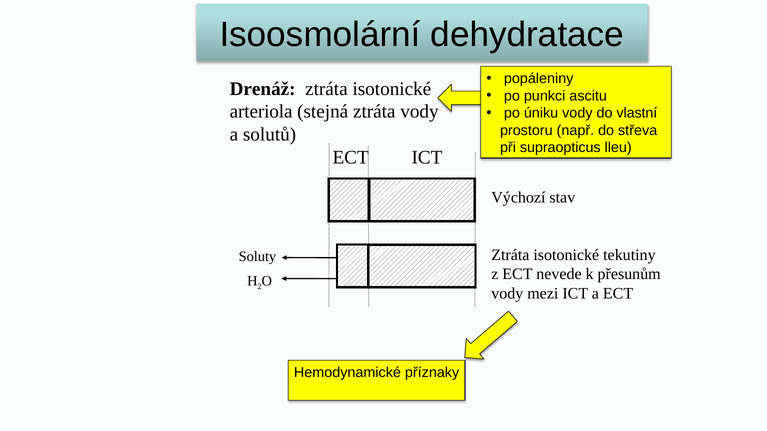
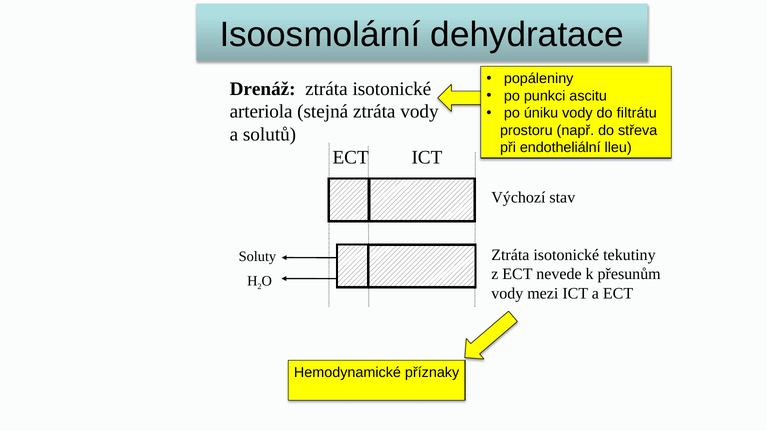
vlastní: vlastní -> filtrátu (637, 113)
supraopticus: supraopticus -> endotheliální (560, 148)
